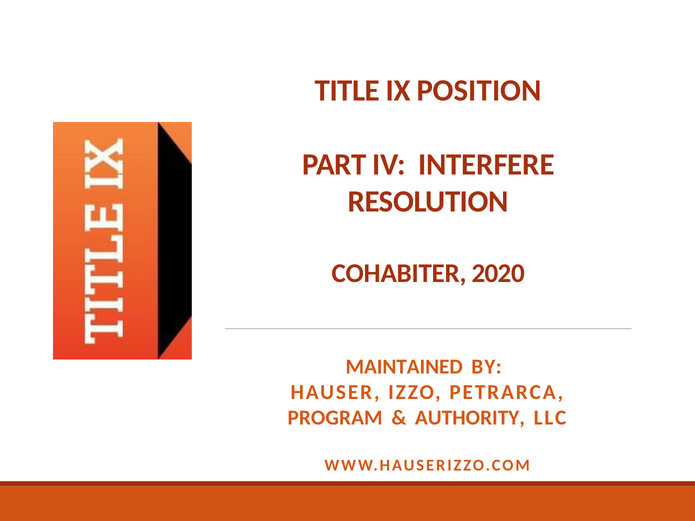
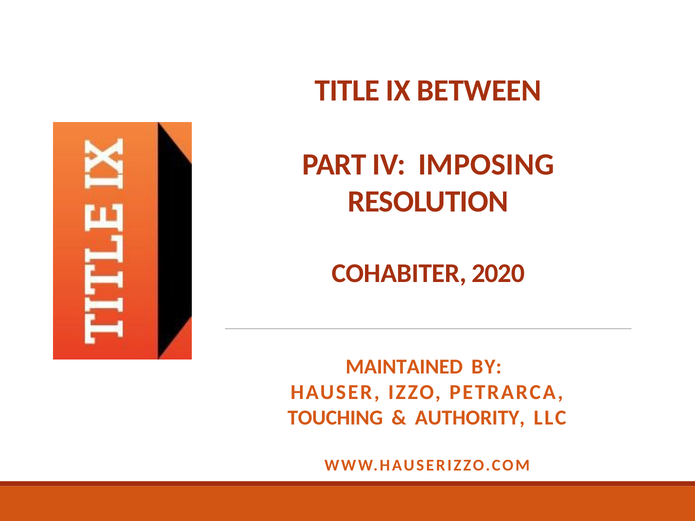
POSITION: POSITION -> BETWEEN (479, 91)
INTERFERE: INTERFERE -> IMPOSING (486, 165)
PROGRAM: PROGRAM -> TOUCHING (335, 418)
